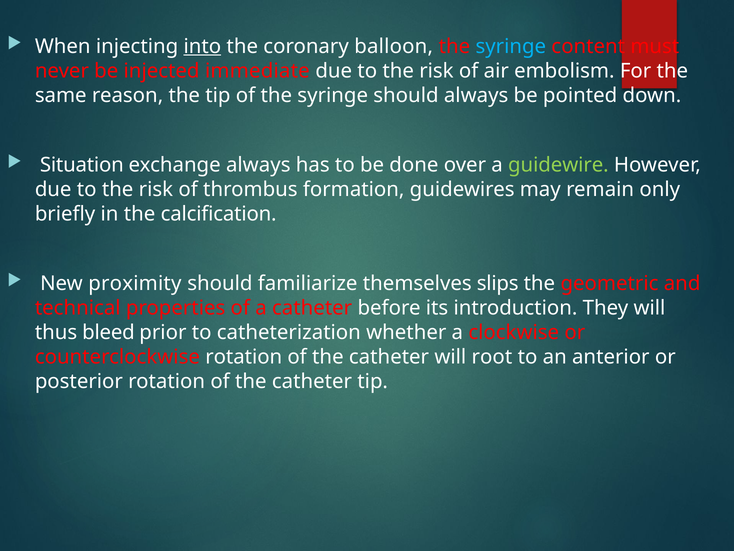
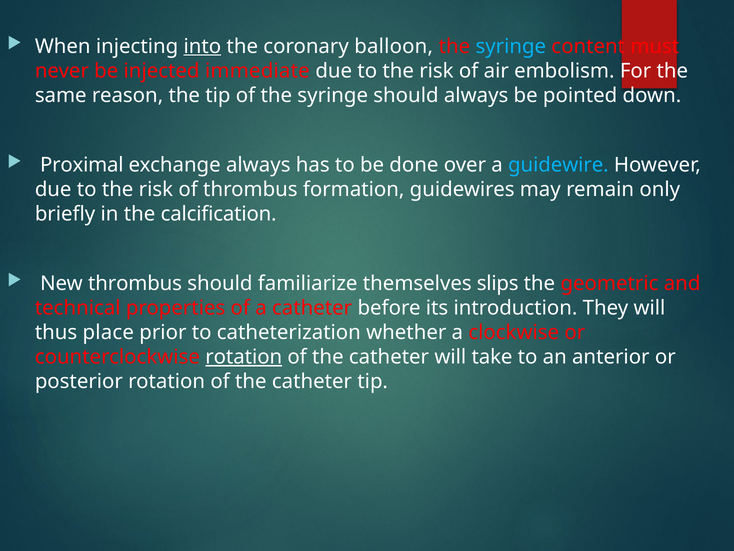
Situation: Situation -> Proximal (82, 165)
guidewire colour: light green -> light blue (558, 165)
New proximity: proximity -> thrombus (135, 283)
bleed: bleed -> place (108, 332)
rotation underline: none -> present (244, 357)
root: root -> take (492, 357)
